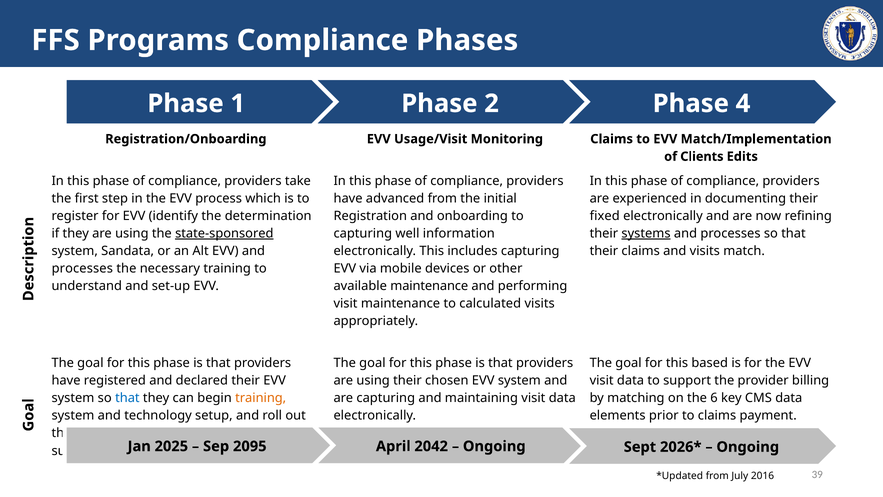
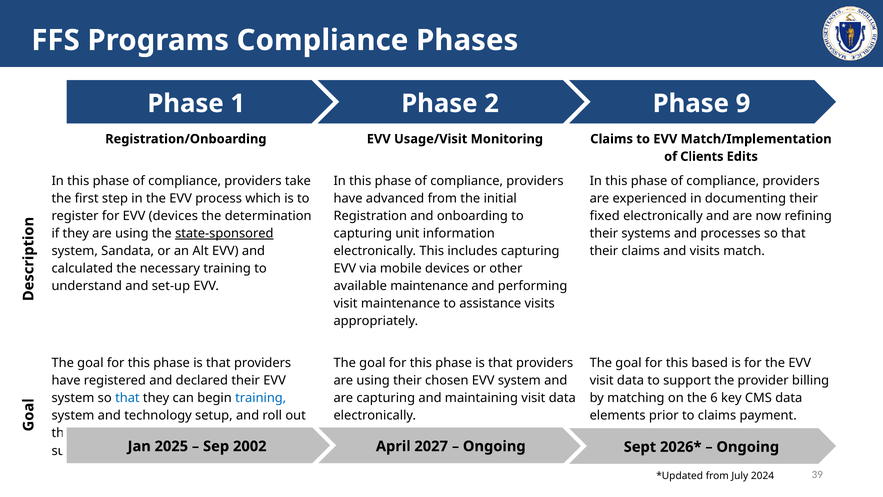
4: 4 -> 9 (743, 103)
EVV identify: identify -> devices (173, 216)
well: well -> unit (407, 233)
systems underline: present -> none (646, 233)
processes: processes -> calculated (82, 268)
calculated: calculated -> assistance (490, 303)
training colour: orange -> blue (261, 398)
2095: 2095 -> 2002 (250, 446)
2042: 2042 -> 2027 (431, 446)
2016: 2016 -> 2024 (763, 476)
